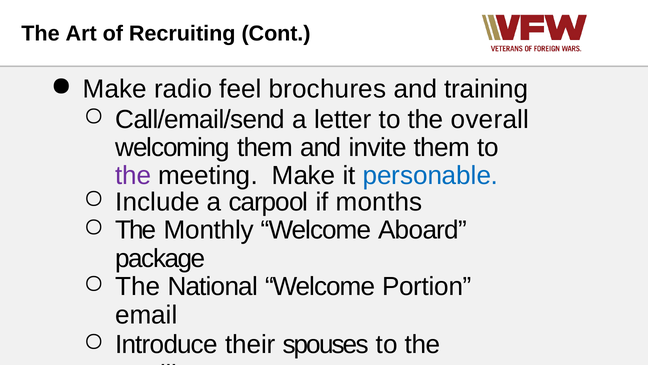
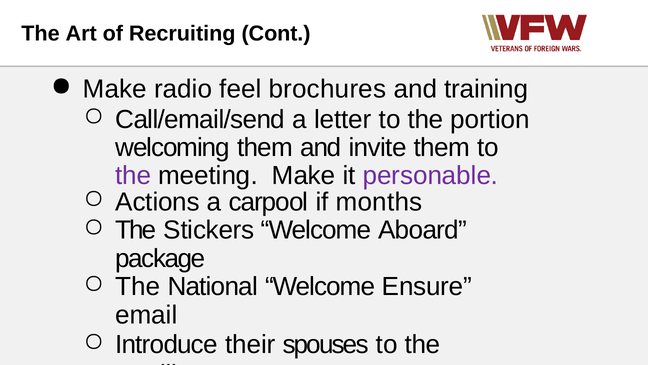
overall: overall -> portion (490, 119)
personable colour: blue -> purple (430, 176)
Include: Include -> Actions (158, 202)
Monthly: Monthly -> Stickers (209, 230)
Portion: Portion -> Ensure (427, 286)
